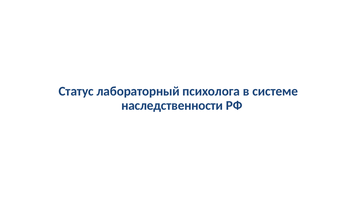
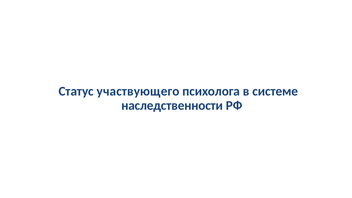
лабораторный: лабораторный -> участвующего (138, 91)
